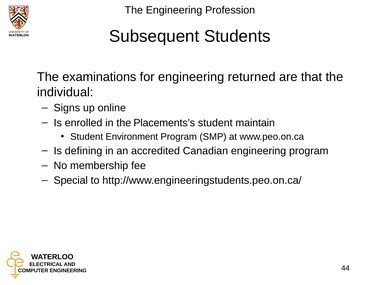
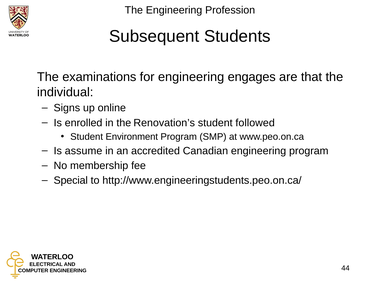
returned: returned -> engages (252, 77)
Placements’s: Placements’s -> Renovation’s (164, 123)
maintain: maintain -> followed (255, 123)
defining: defining -> assume (84, 151)
